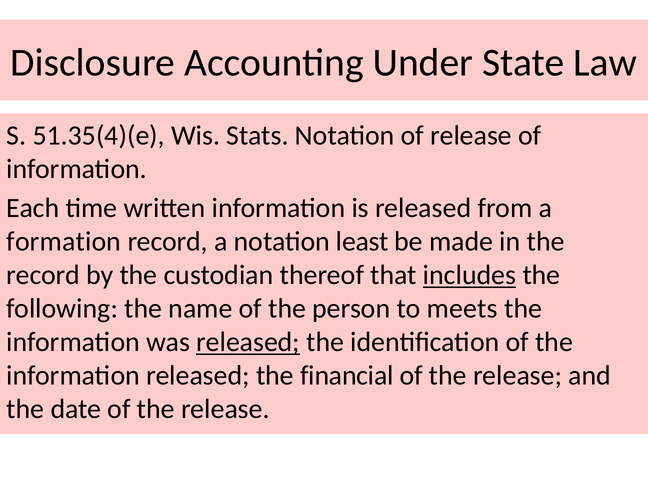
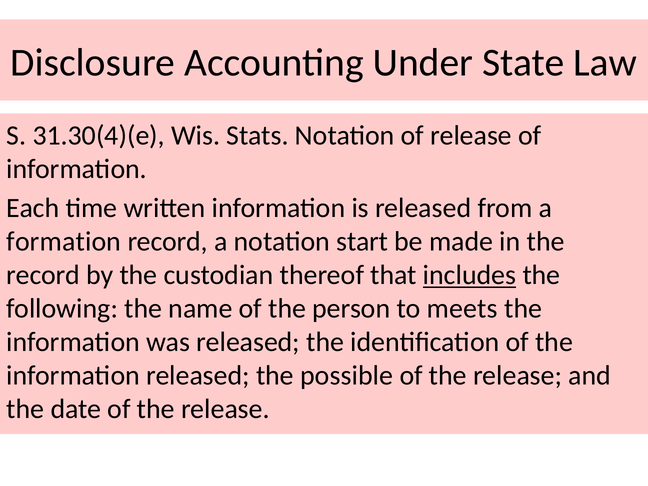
51.35(4)(e: 51.35(4)(e -> 31.30(4)(e (99, 135)
least: least -> start (362, 242)
released underline: present -> none (248, 342)
financial: financial -> possible (347, 376)
